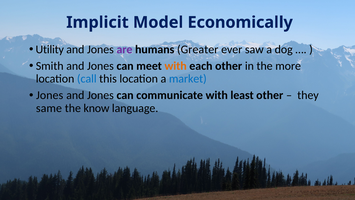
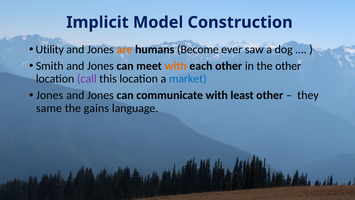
Economically: Economically -> Construction (240, 22)
are colour: purple -> orange (124, 49)
Greater: Greater -> Become (198, 49)
the more: more -> other (288, 66)
call colour: blue -> purple (87, 79)
know: know -> gains (96, 108)
